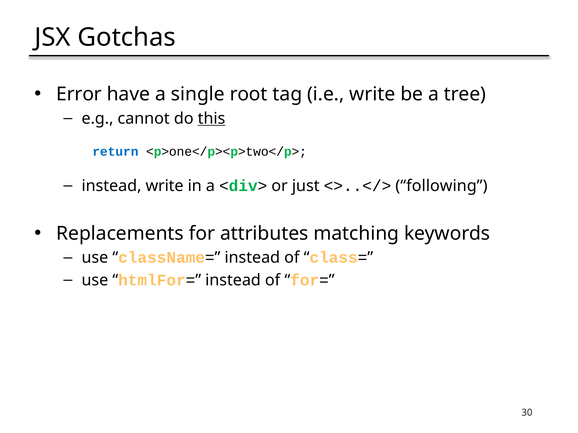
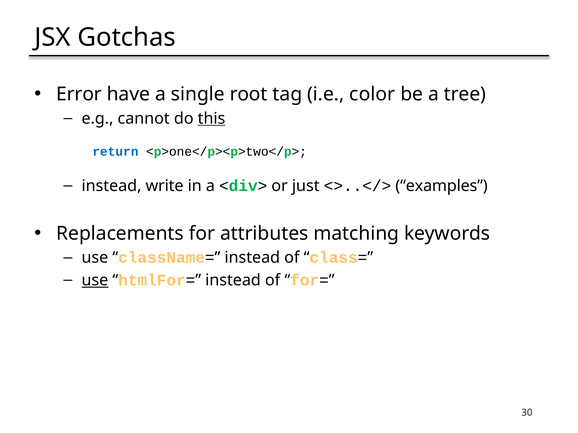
i.e write: write -> color (372, 94)
following: following -> examples (442, 186)
use underline: none -> present (95, 280)
